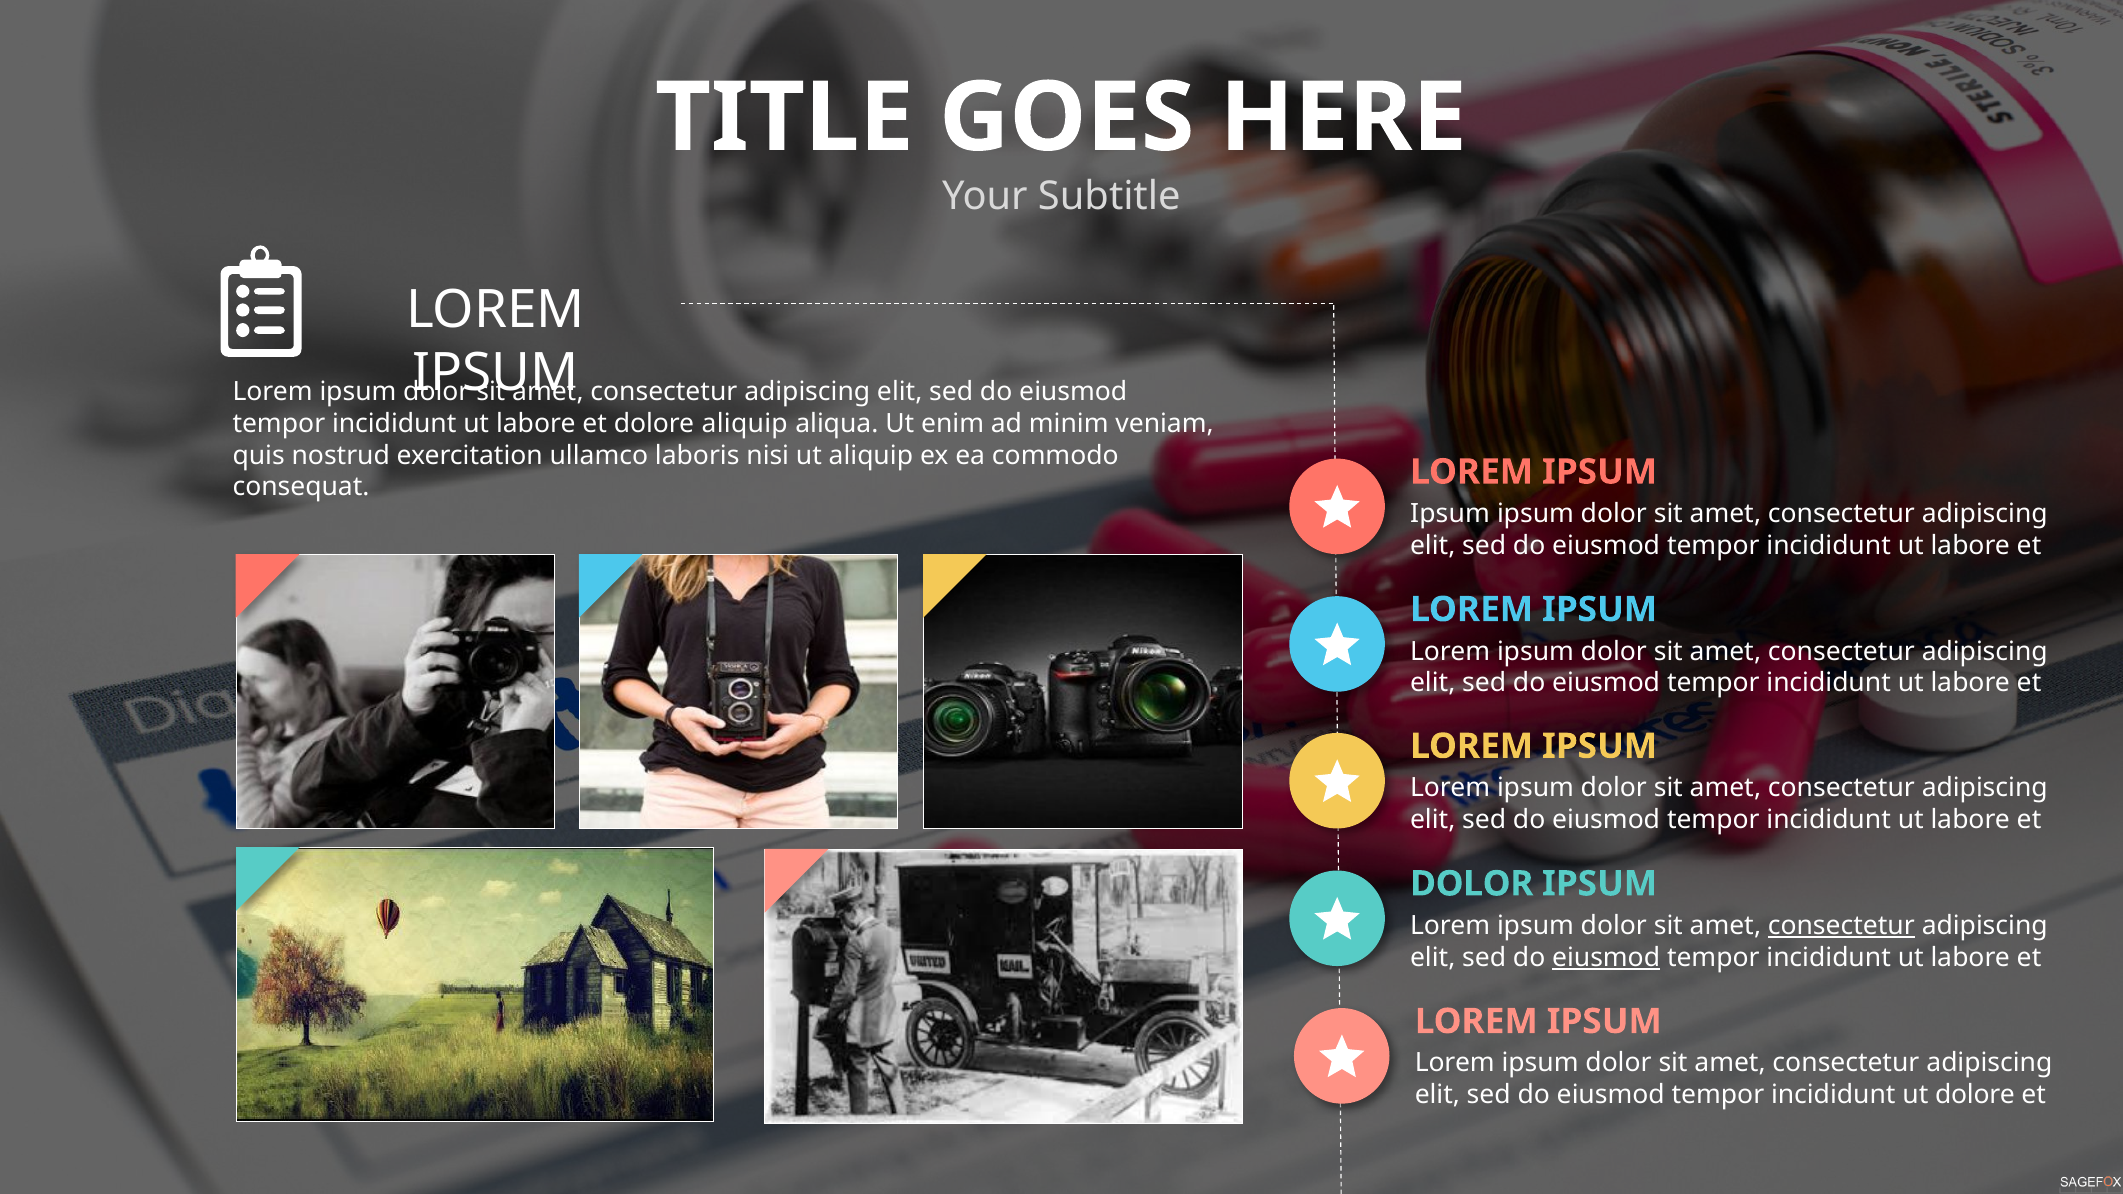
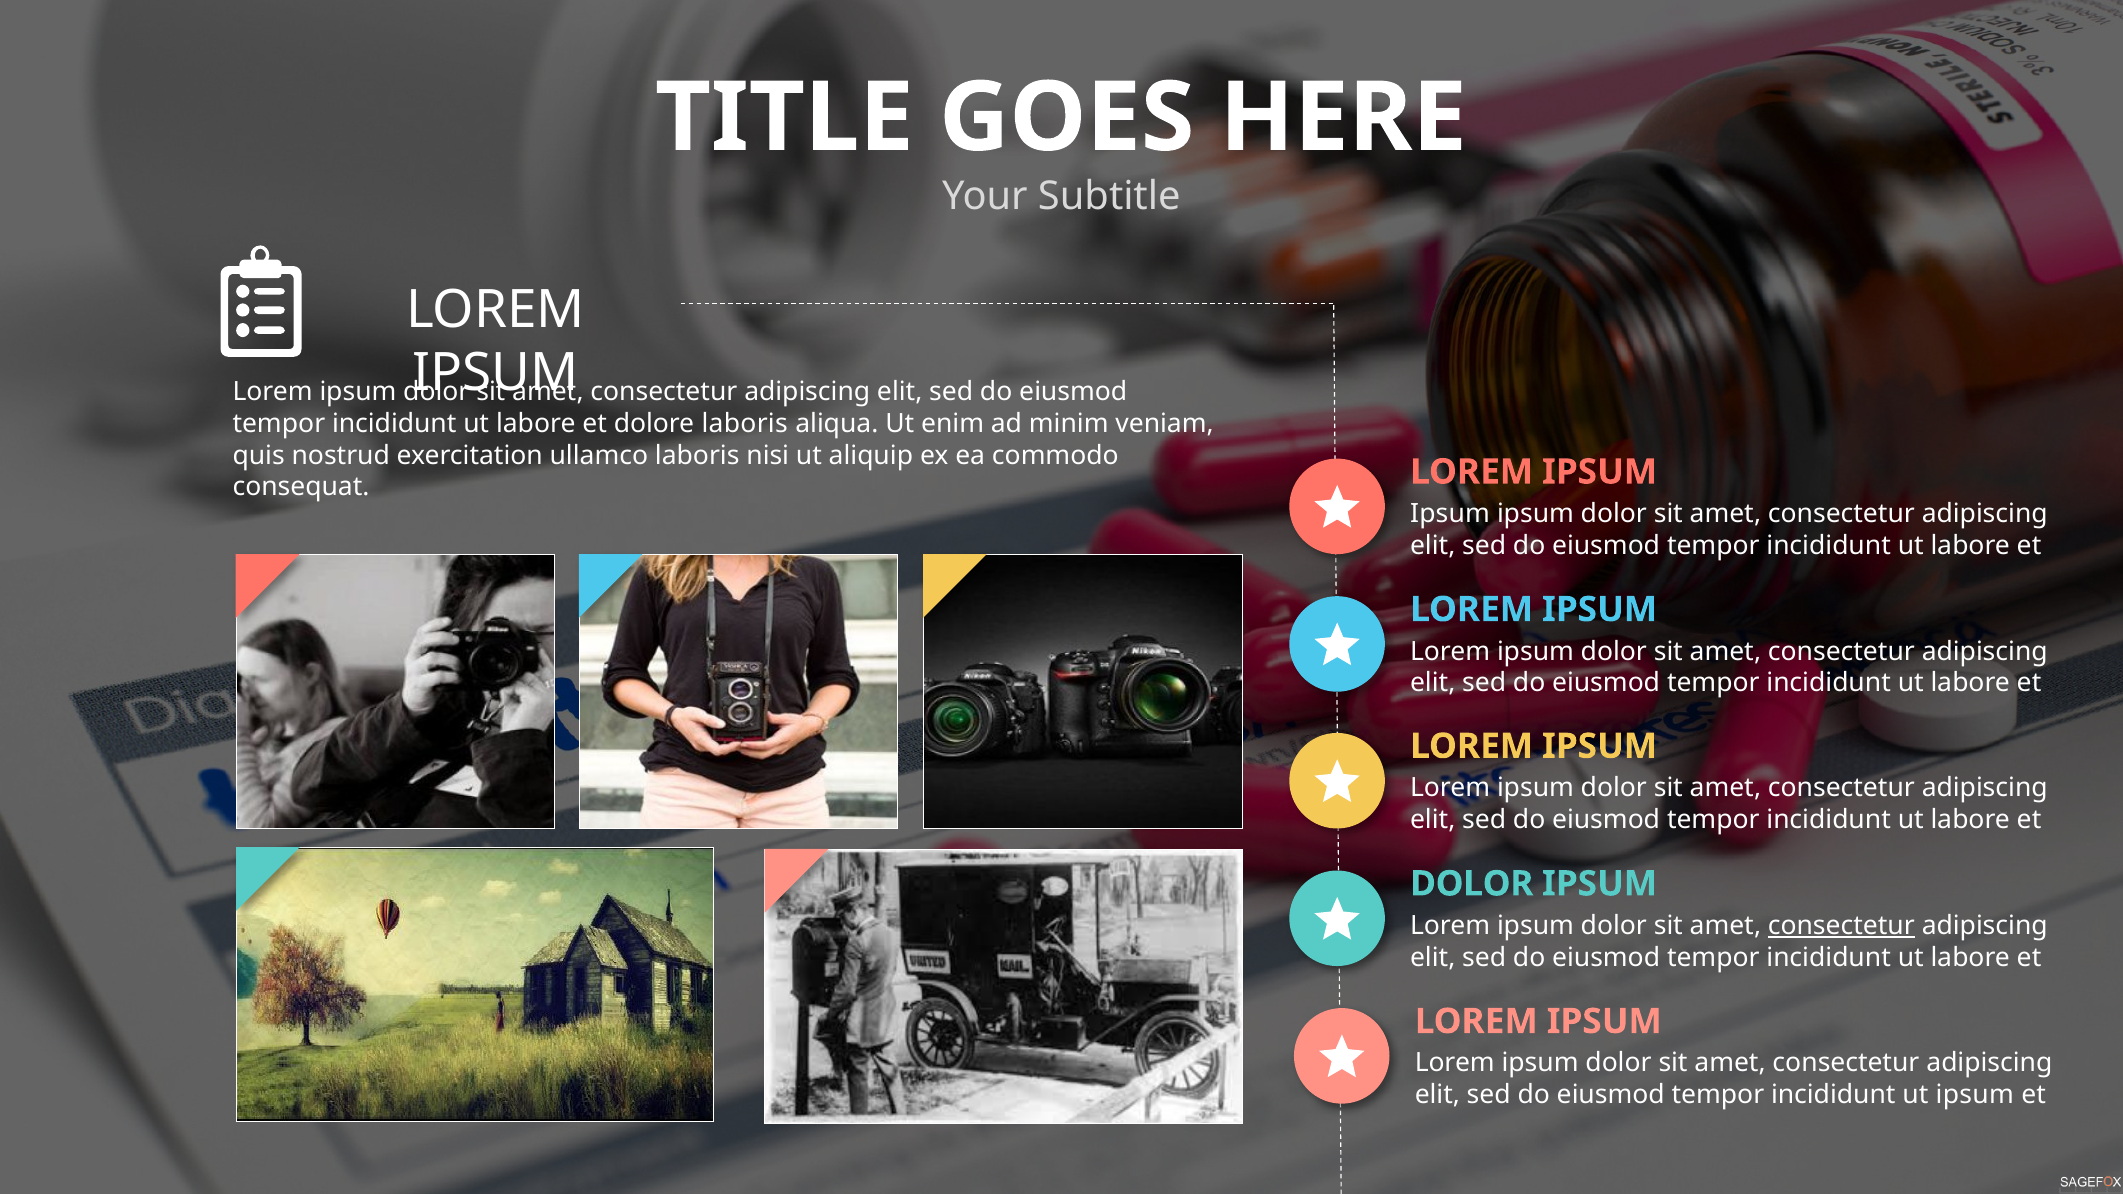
dolore aliquip: aliquip -> laboris (745, 424)
eiusmod underline: present -> none (1606, 958)
ut dolore: dolore -> ipsum (1975, 1095)
